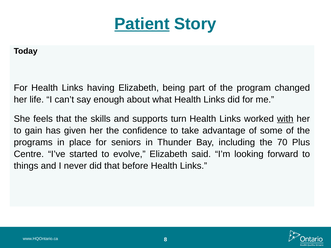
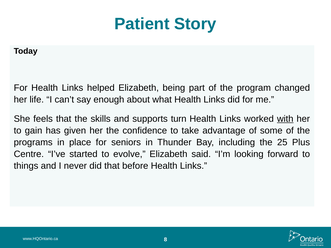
Patient underline: present -> none (142, 24)
having: having -> helped (101, 88)
70: 70 -> 25 (282, 143)
